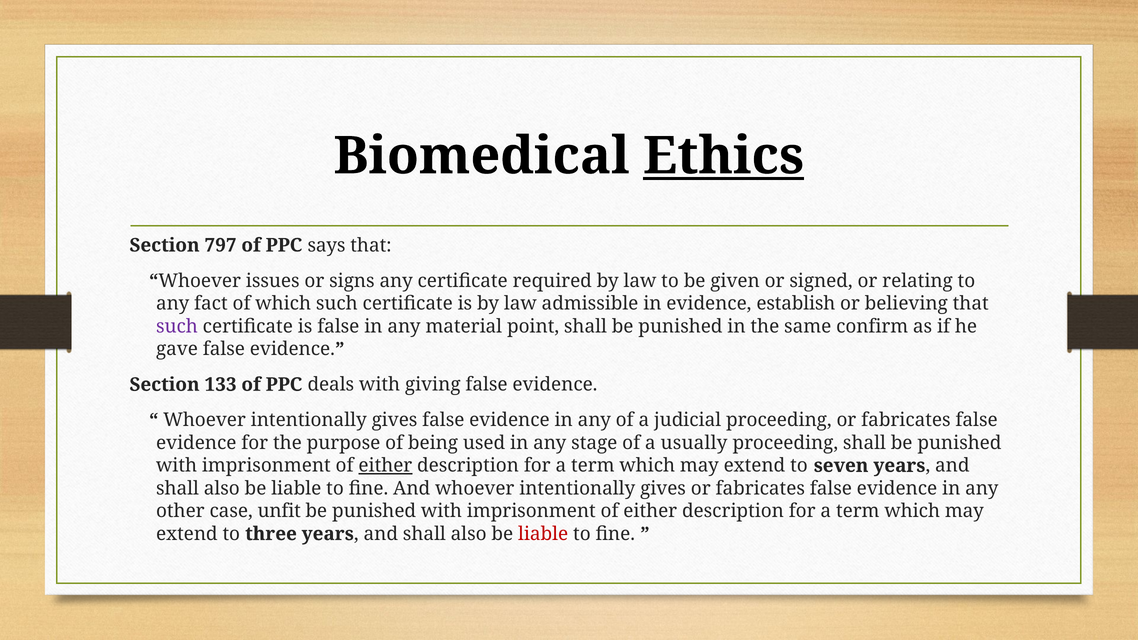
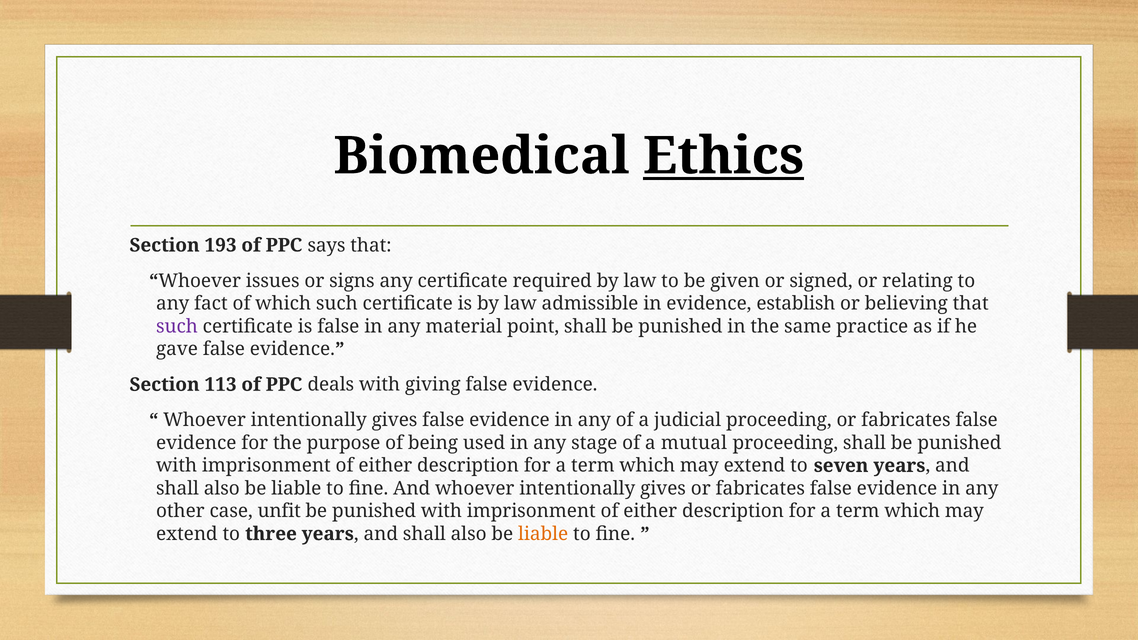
797: 797 -> 193 (221, 245)
confirm: confirm -> practice (872, 326)
133: 133 -> 113 (221, 385)
usually: usually -> mutual (694, 443)
either underline: present -> none (385, 466)
liable colour: red -> orange (543, 534)
